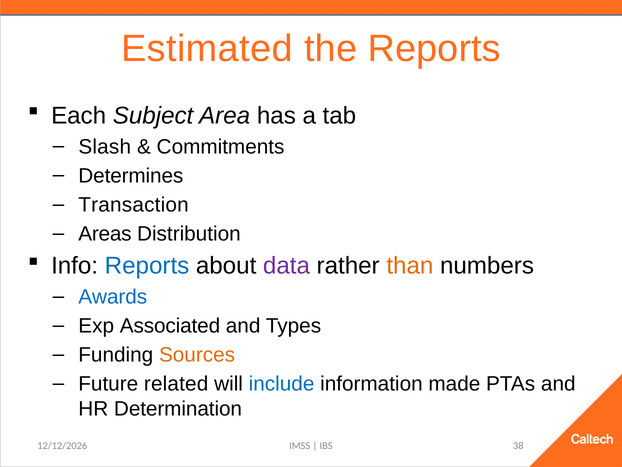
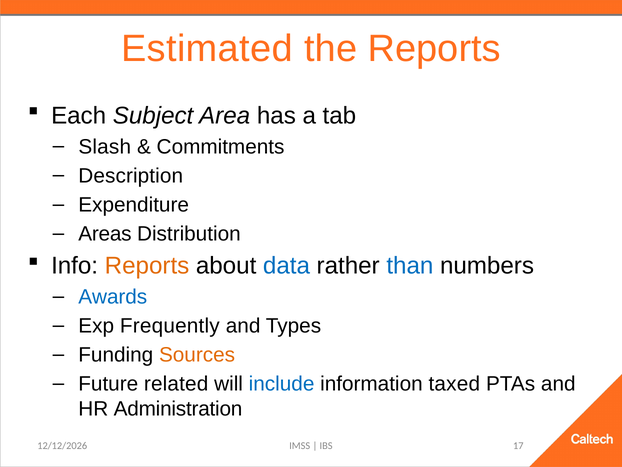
Determines: Determines -> Description (131, 176)
Transaction: Transaction -> Expenditure (134, 205)
Reports colour: blue -> orange (147, 266)
data colour: purple -> blue (286, 266)
than colour: orange -> blue (410, 266)
Associated: Associated -> Frequently (170, 326)
made: made -> taxed (454, 384)
Determination: Determination -> Administration (178, 408)
38: 38 -> 17 (518, 445)
